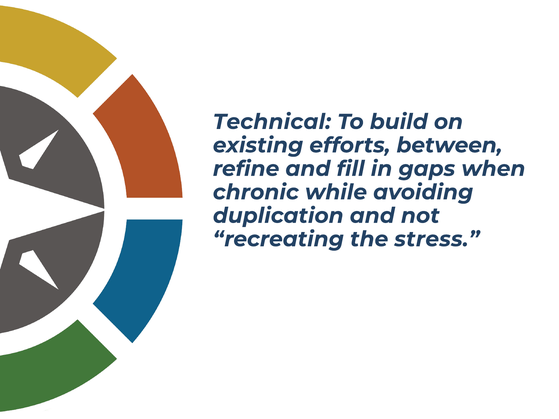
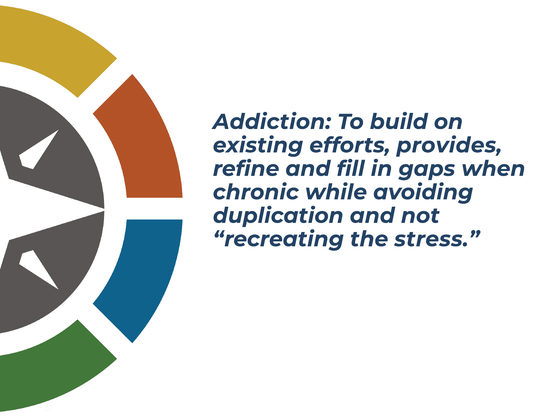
Technical: Technical -> Addiction (272, 122)
between: between -> provides (449, 145)
